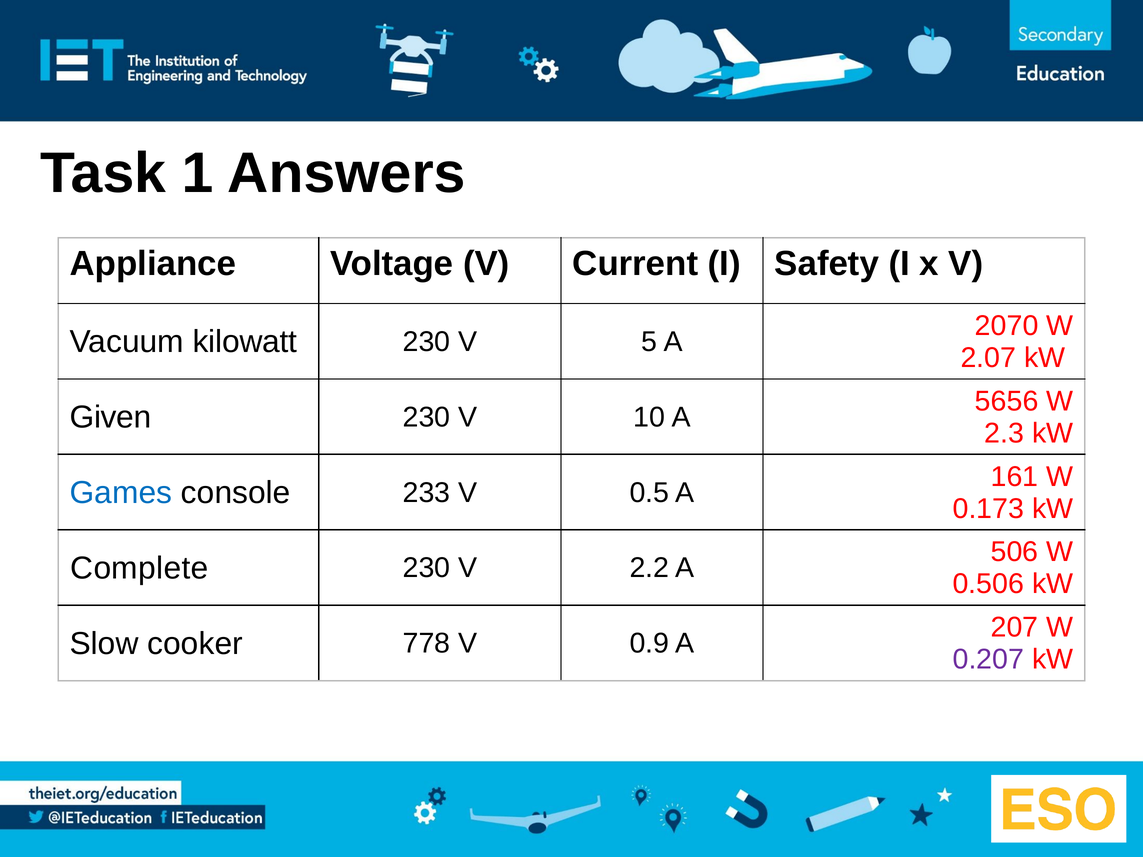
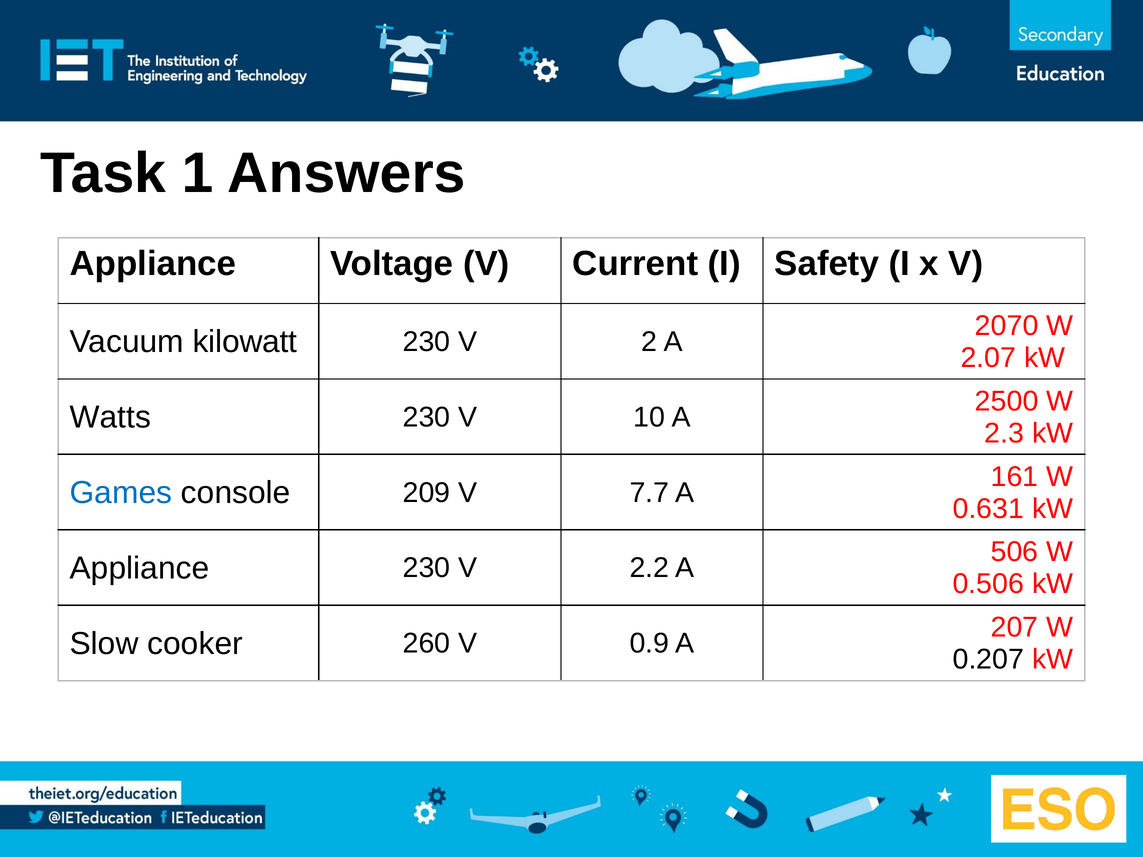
5: 5 -> 2 (649, 342)
5656: 5656 -> 2500 (1007, 401)
Given: Given -> Watts (110, 417)
233: 233 -> 209 (426, 493)
0.5: 0.5 -> 7.7 (649, 493)
0.173: 0.173 -> 0.631 (988, 509)
Complete: Complete -> Appliance (139, 568)
778: 778 -> 260 (426, 644)
0.207 colour: purple -> black (988, 660)
